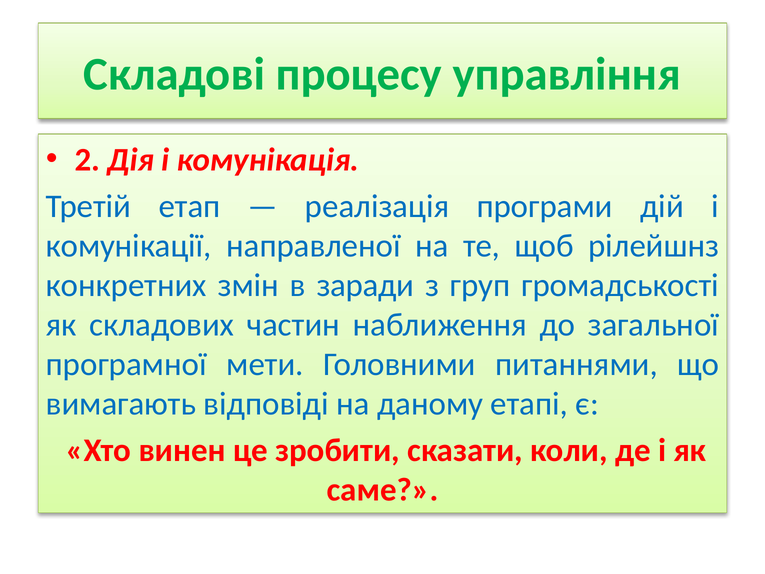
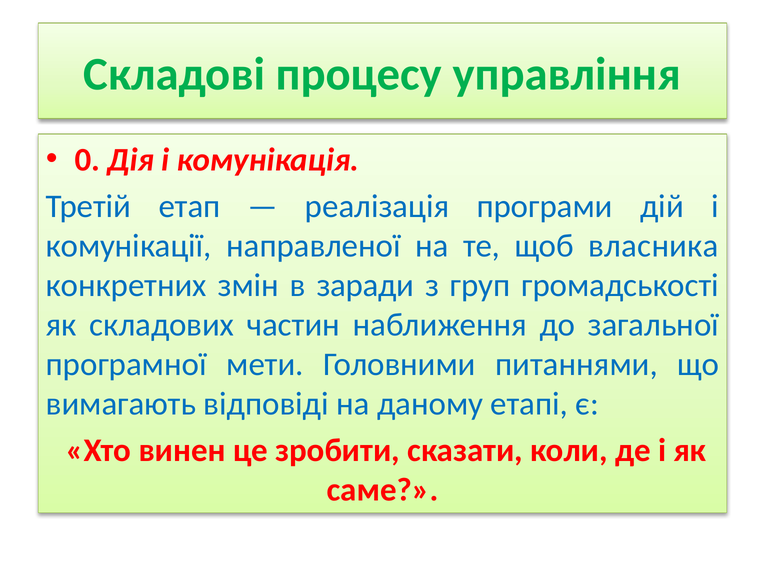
2: 2 -> 0 (87, 160)
рілейшнз: рілейшнз -> власника (653, 246)
